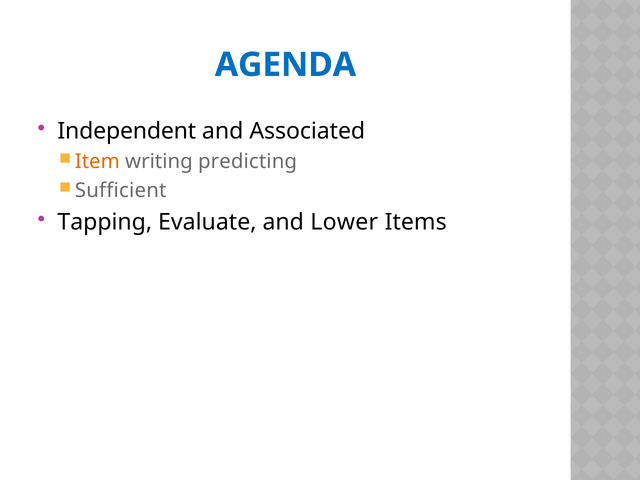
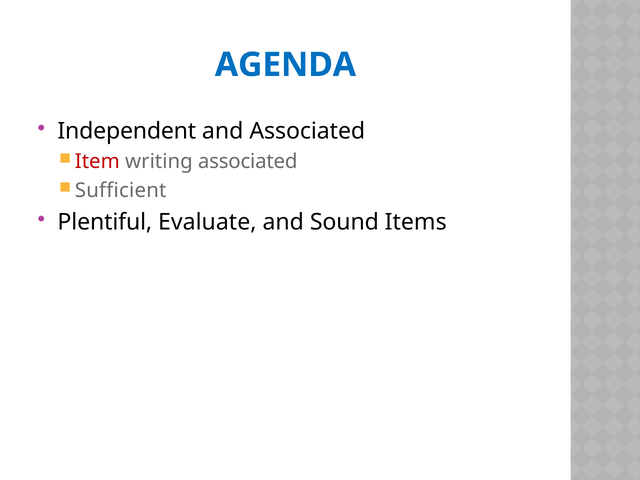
Item colour: orange -> red (97, 162)
writing predicting: predicting -> associated (248, 162)
Tapping: Tapping -> Plentiful (105, 222)
Lower: Lower -> Sound (344, 222)
